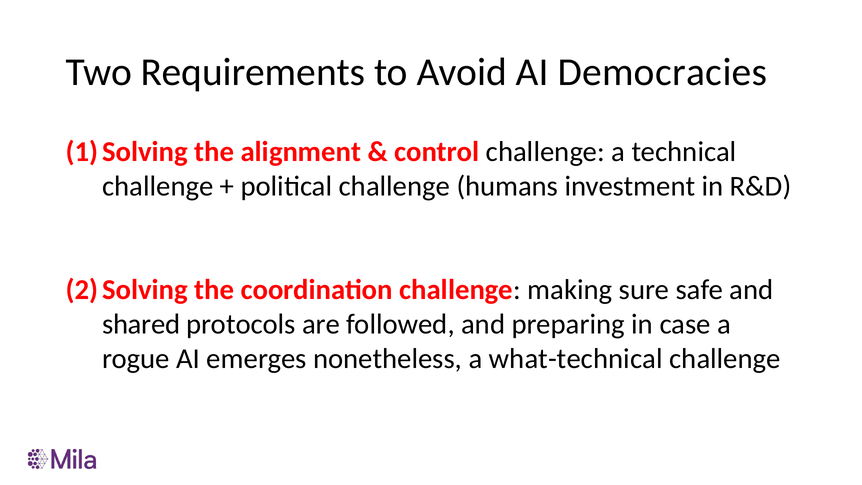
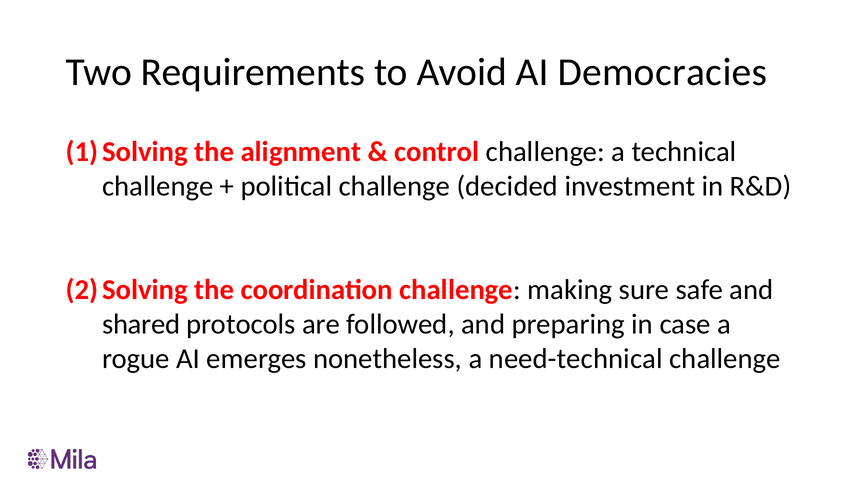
humans: humans -> decided (507, 186)
what-technical: what-technical -> need-technical (576, 358)
